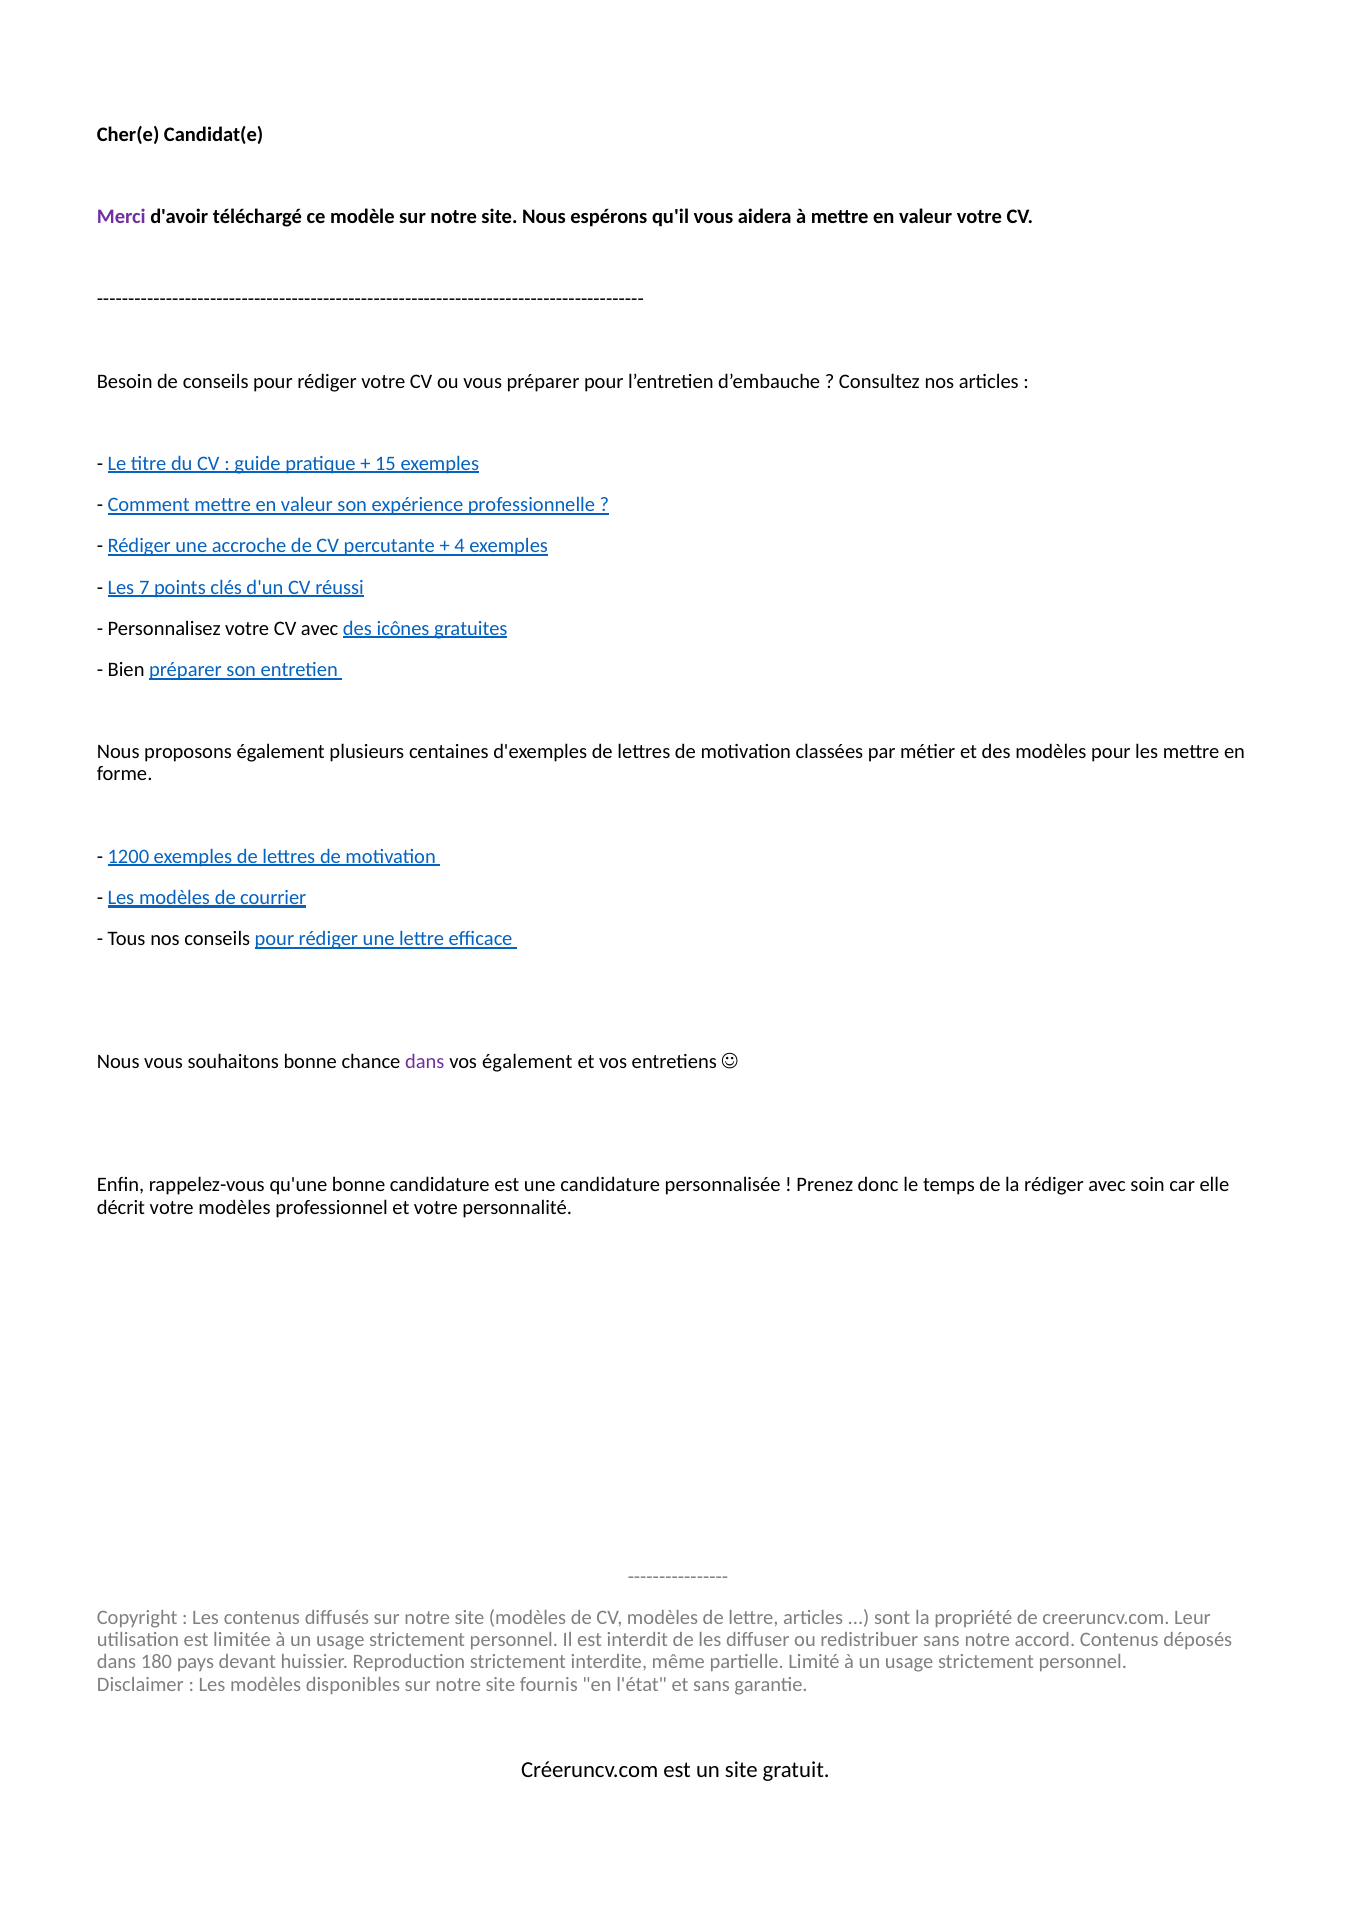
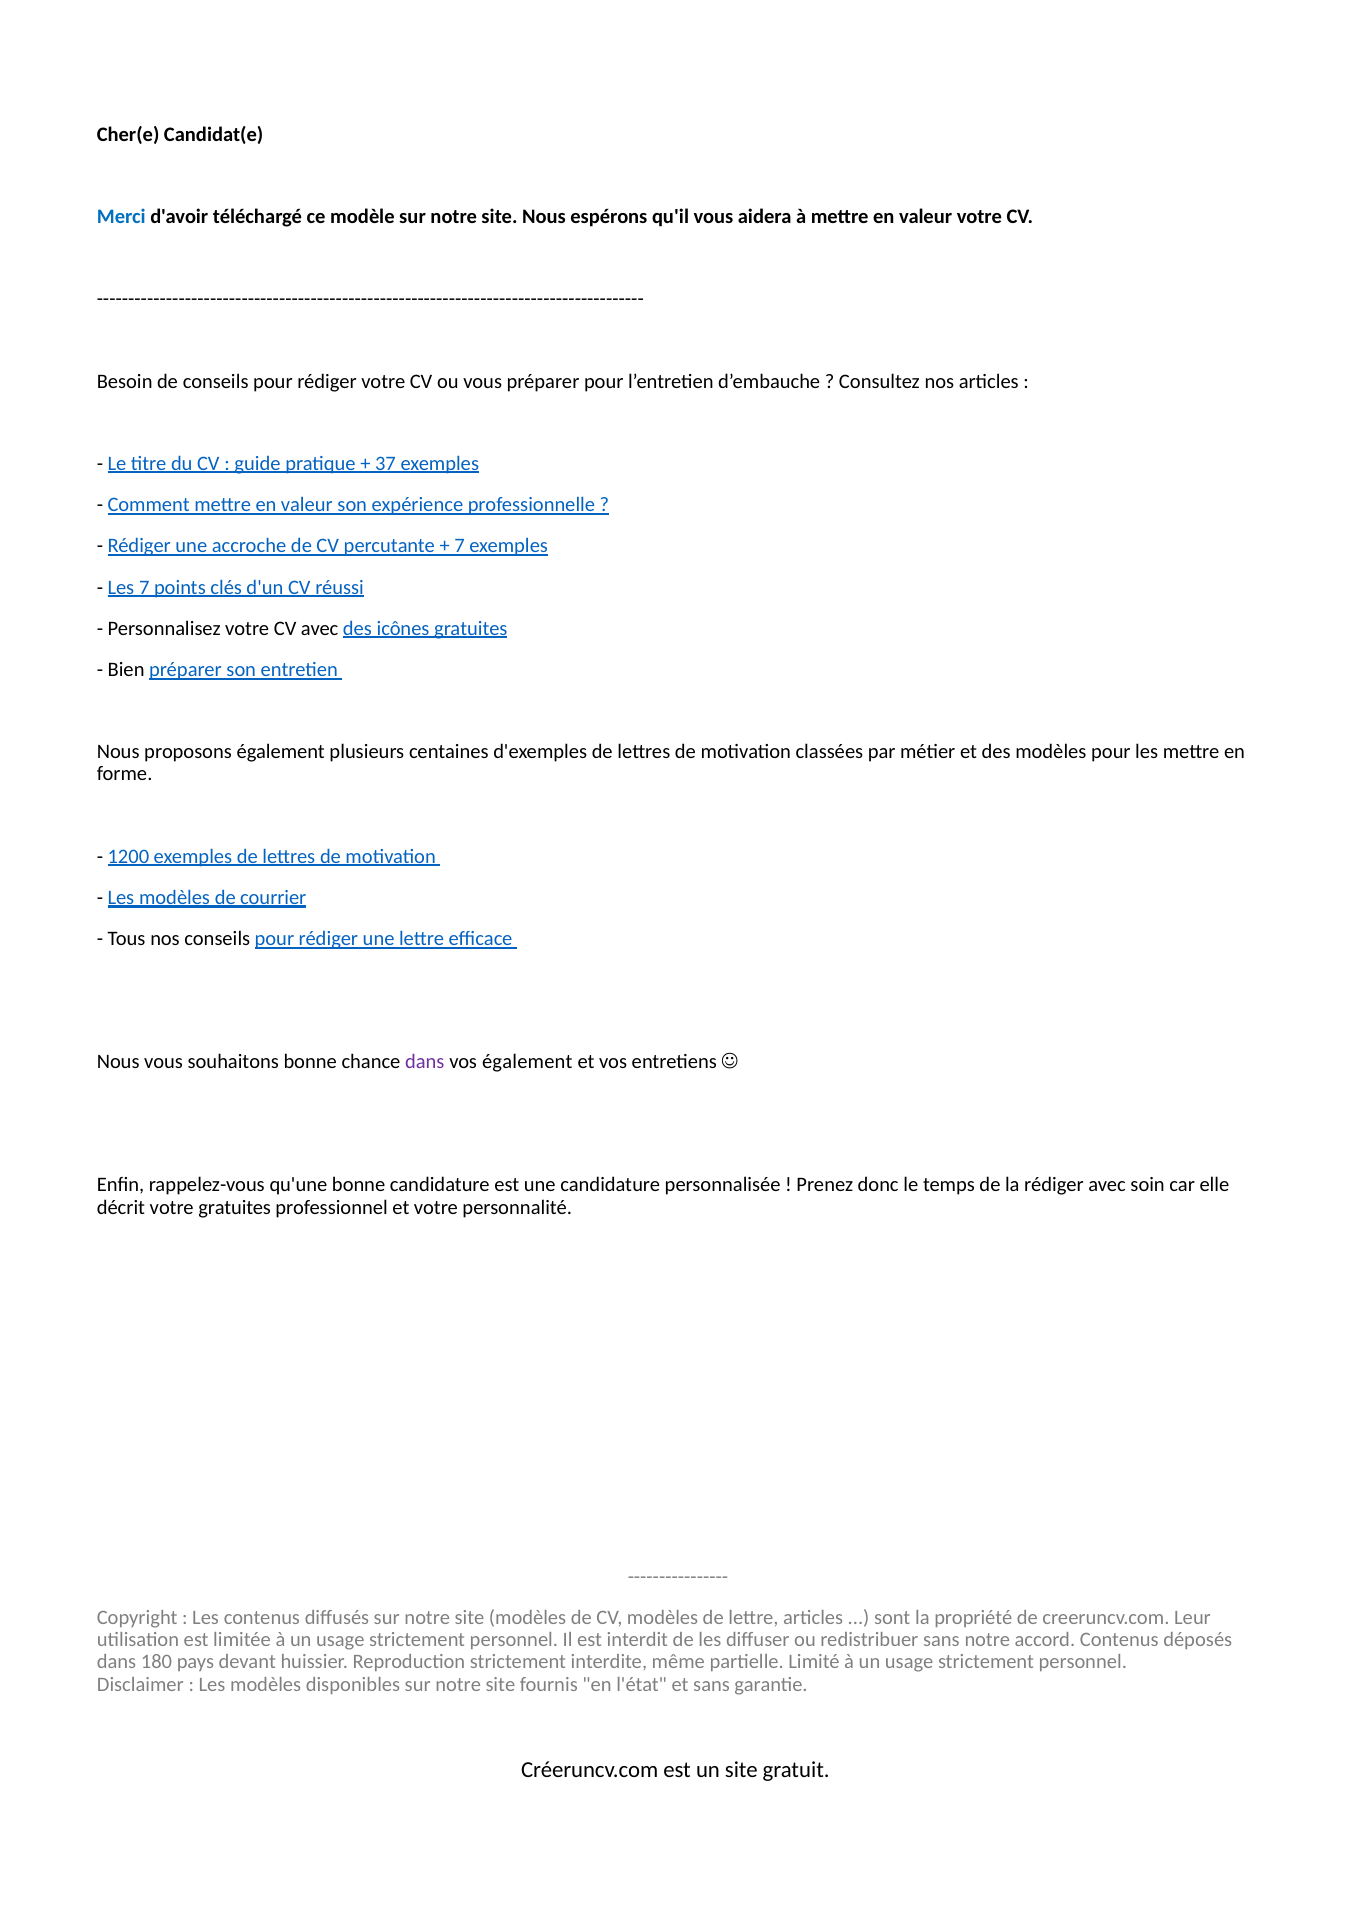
Merci colour: purple -> blue (121, 217)
15: 15 -> 37 (385, 463)
4: 4 -> 7 (460, 546)
votre modèles: modèles -> gratuites (235, 1207)
